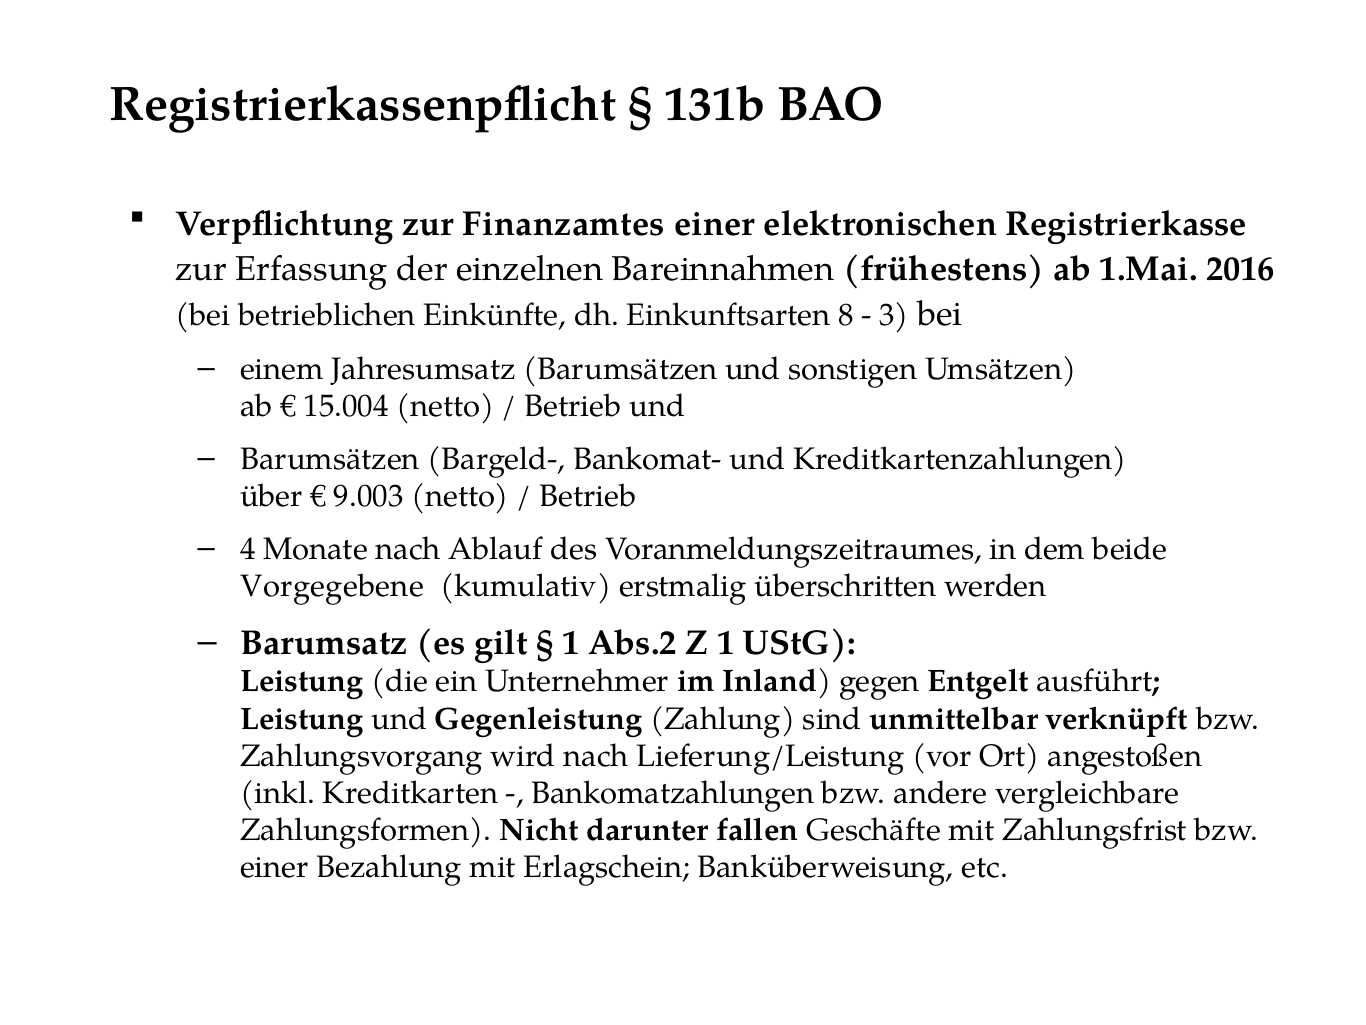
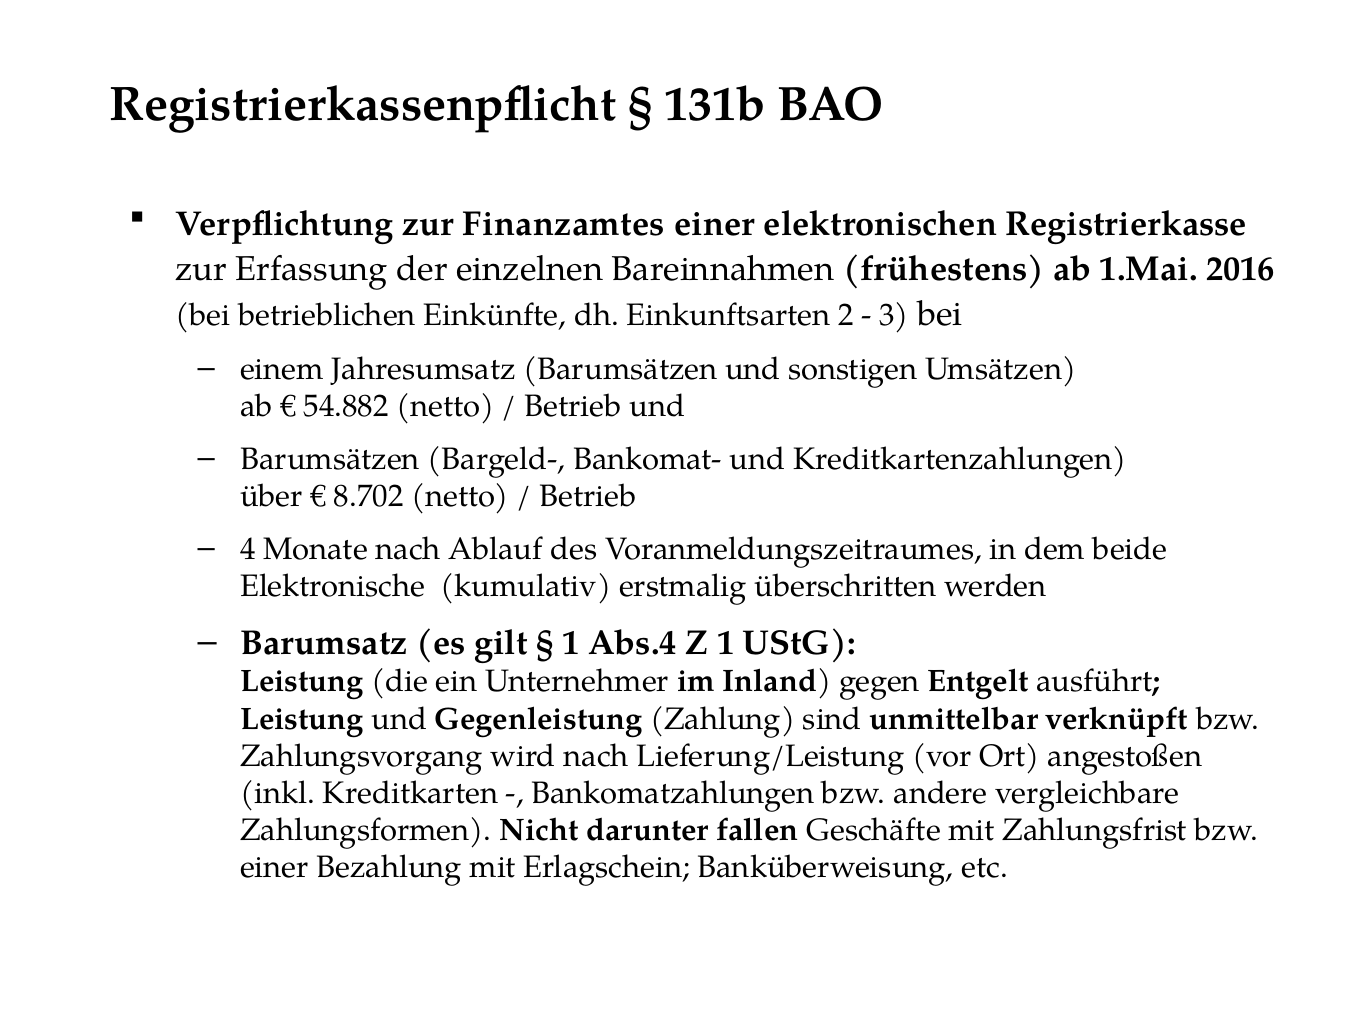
8: 8 -> 2 (846, 316)
15.004: 15.004 -> 54.882 (346, 406)
9.003: 9.003 -> 8.702 (369, 496)
Vorgegebene: Vorgegebene -> Elektronische (333, 586)
Abs.2: Abs.2 -> Abs.4 (633, 642)
